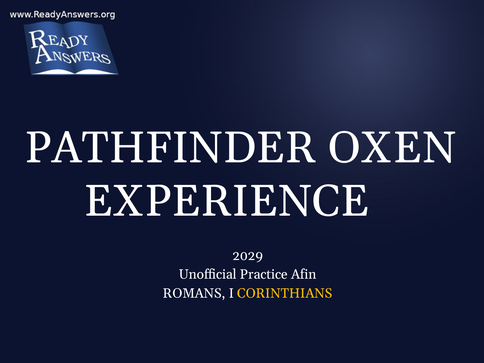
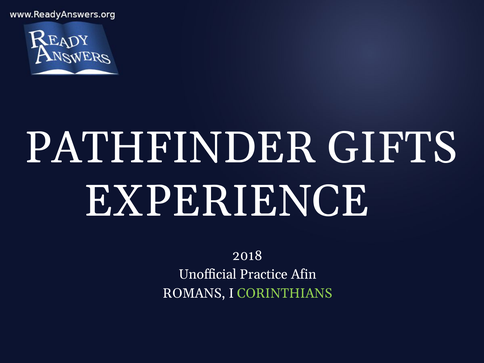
OXEN: OXEN -> GIFTS (392, 148)
2029: 2029 -> 2018 (248, 256)
CORINTHIANS colour: yellow -> light green (285, 293)
